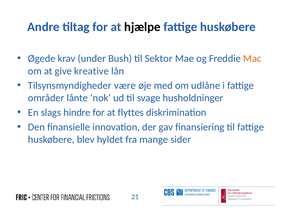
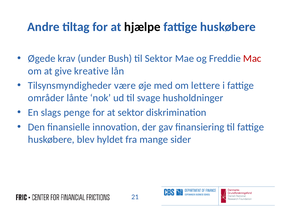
Mac colour: orange -> red (252, 59)
udlåne: udlåne -> lettere (206, 86)
hindre: hindre -> penge (77, 113)
at flyttes: flyttes -> sektor (131, 113)
